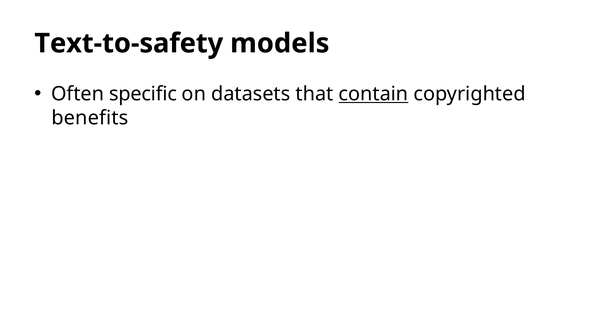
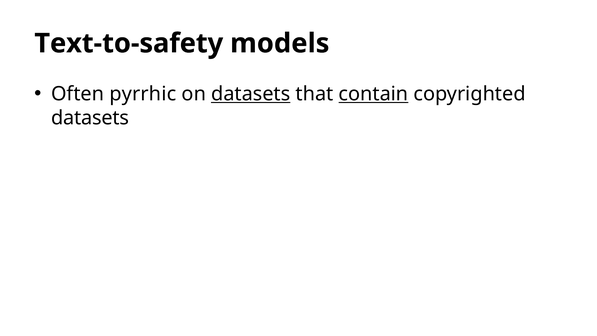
specific: specific -> pyrrhic (143, 94)
datasets underline: none -> present (251, 94)
benefits: benefits -> datasets (90, 118)
